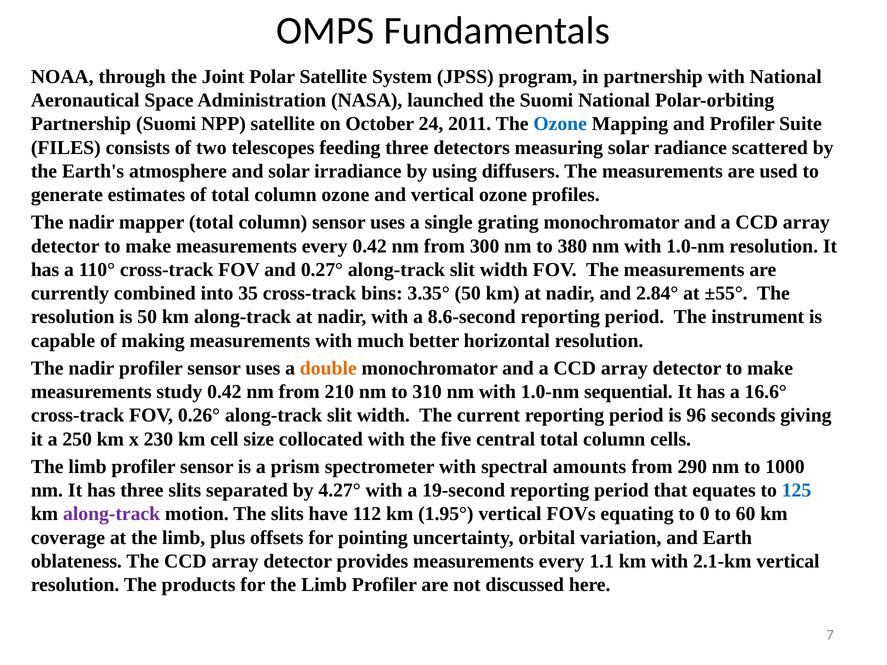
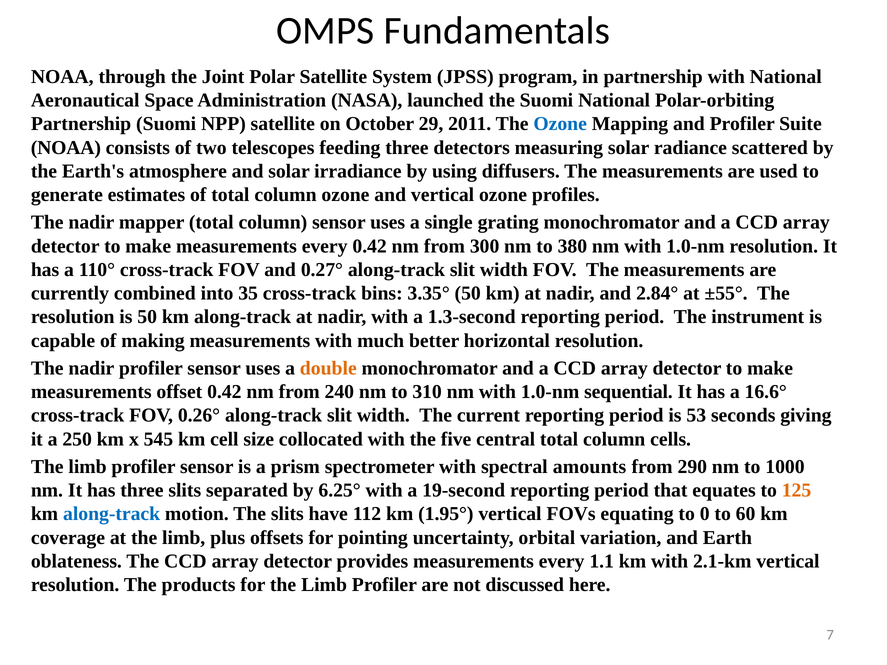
24: 24 -> 29 (431, 124)
FILES: FILES -> NOAA (66, 148)
8.6-second: 8.6-second -> 1.3-second (472, 317)
study: study -> offset (179, 392)
210: 210 -> 240 (339, 392)
96: 96 -> 53 (696, 416)
230: 230 -> 545 (158, 439)
4.27°: 4.27° -> 6.25° (340, 490)
125 colour: blue -> orange (797, 490)
along-track colour: purple -> blue (112, 514)
